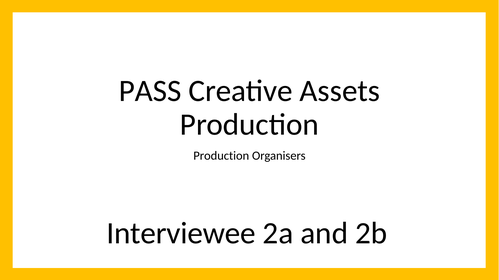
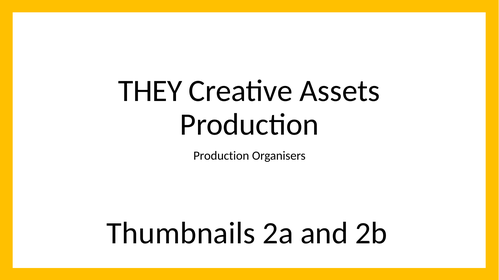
PASS: PASS -> THEY (150, 91)
Interviewee: Interviewee -> Thumbnails (181, 234)
